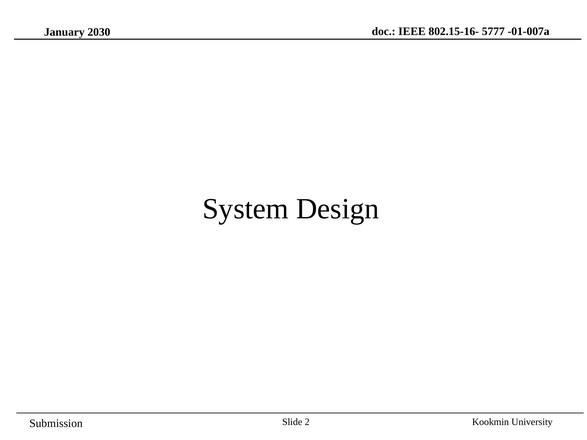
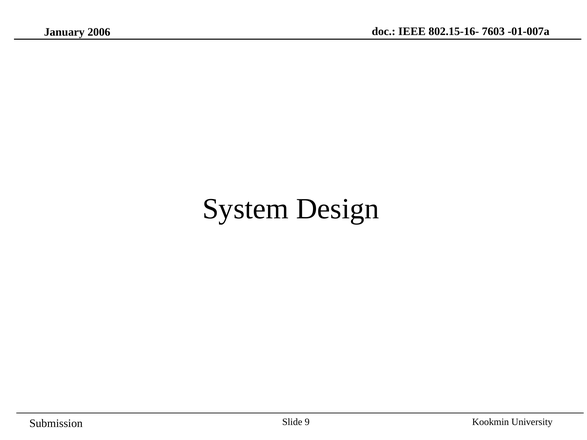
5777: 5777 -> 7603 (493, 31)
2030: 2030 -> 2006 (99, 32)
2: 2 -> 9 (307, 422)
